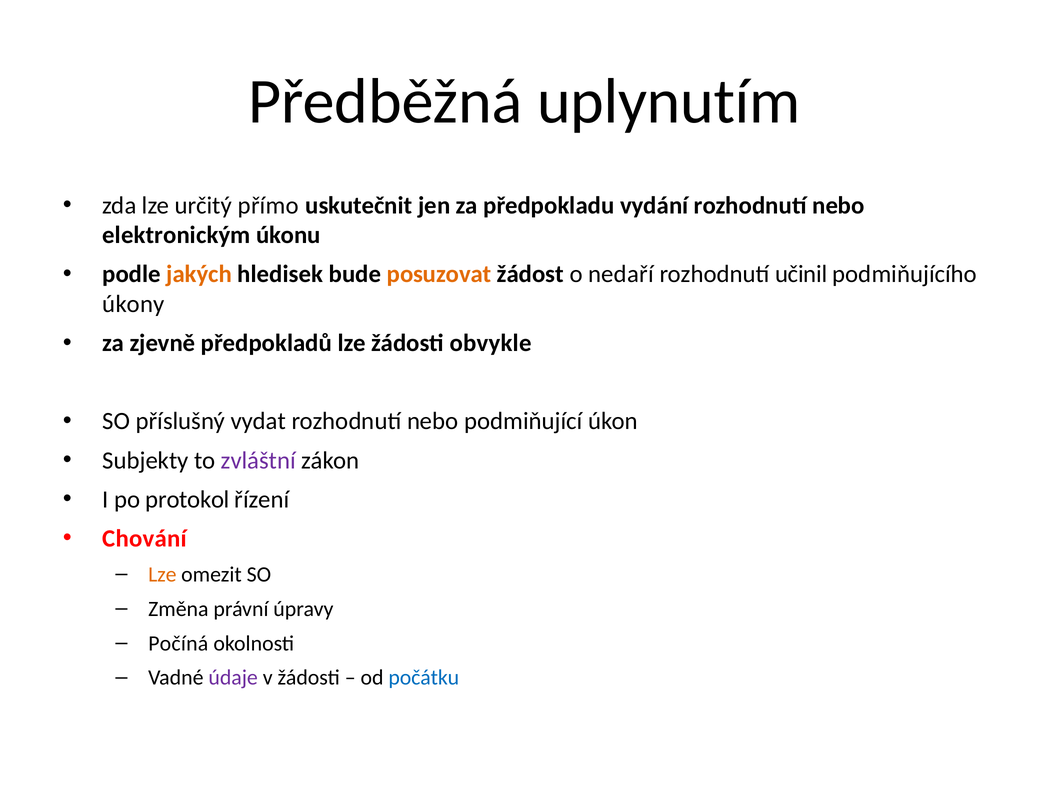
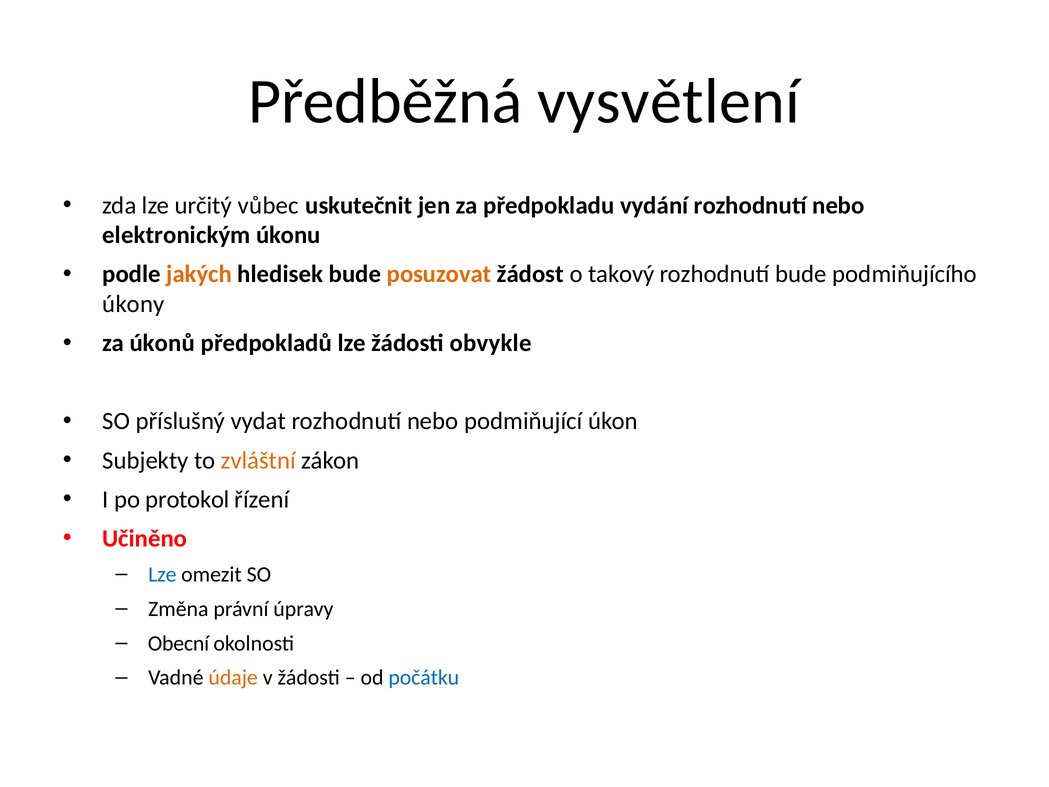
uplynutím: uplynutím -> vysvětlení (668, 102)
přímo: přímo -> vůbec (268, 205)
nedaří: nedaří -> takový (621, 274)
rozhodnutí učinil: učinil -> bude (801, 274)
zjevně: zjevně -> úkonů (162, 343)
zvláštní colour: purple -> orange (258, 460)
Chování: Chování -> Učiněno (145, 538)
Lze colour: orange -> blue (162, 574)
Počíná: Počíná -> Obecní (178, 643)
údaje colour: purple -> orange (233, 678)
